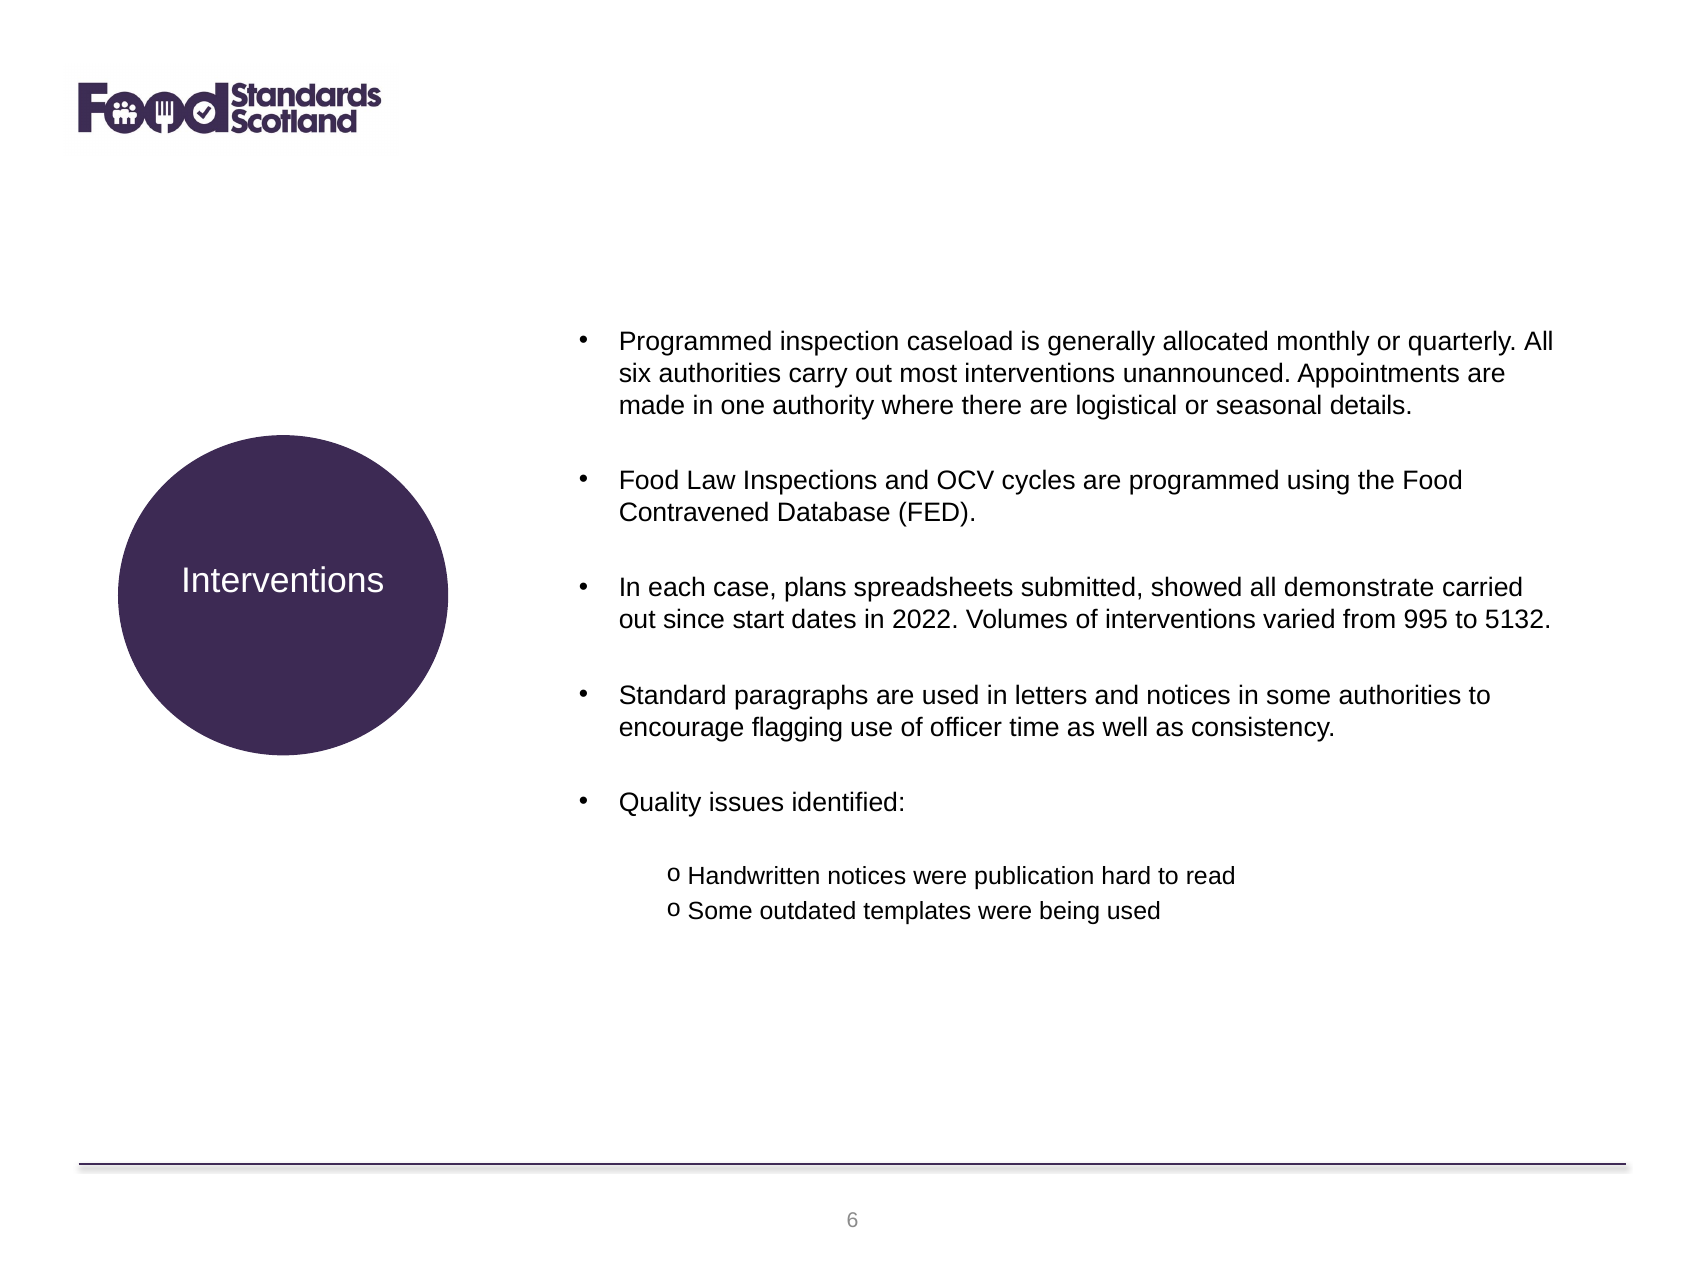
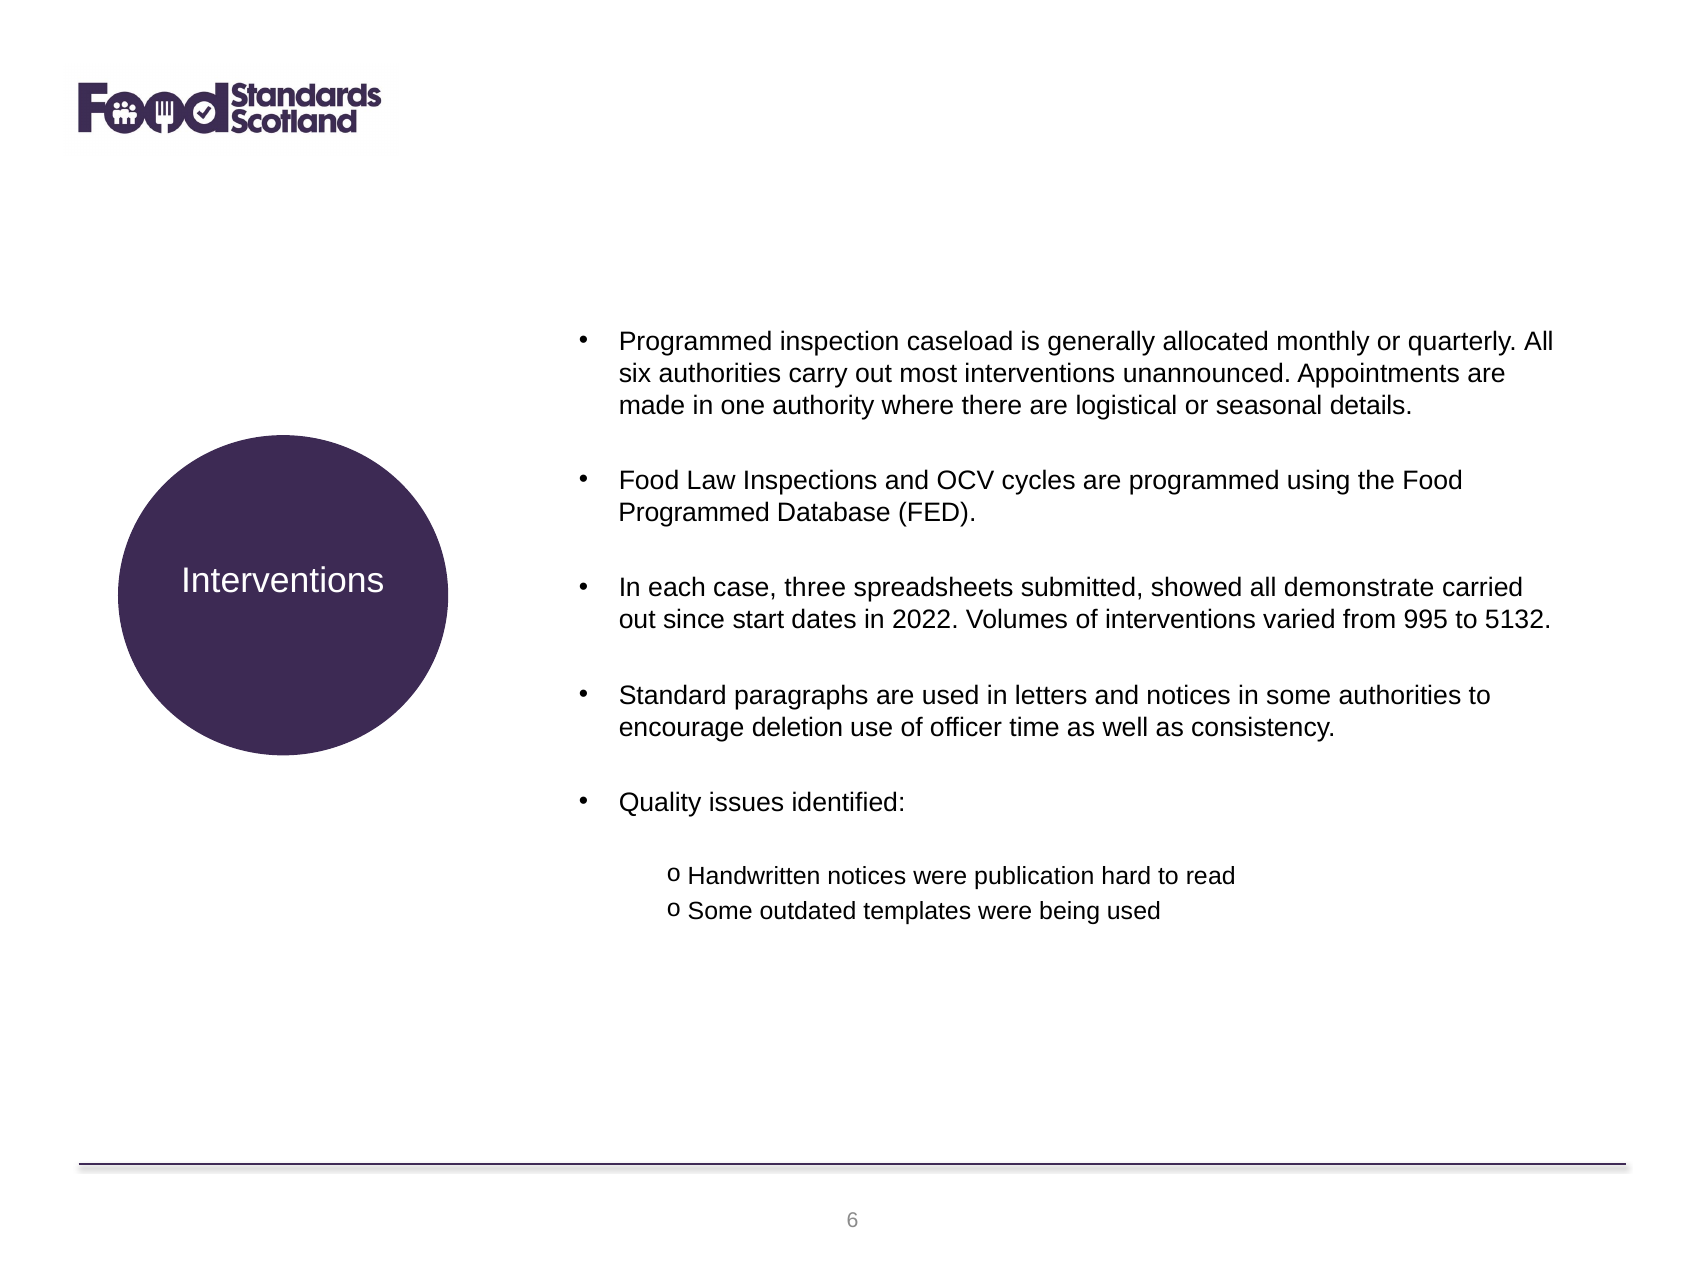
Contravened: Contravened -> Programmed (694, 513)
plans: plans -> three (815, 588)
flagging: flagging -> deletion (797, 727)
